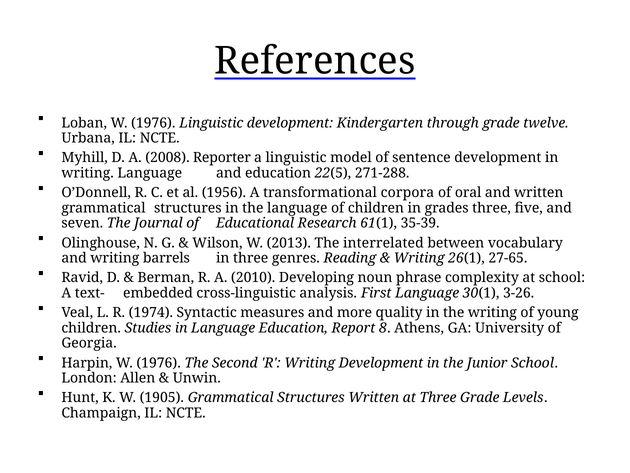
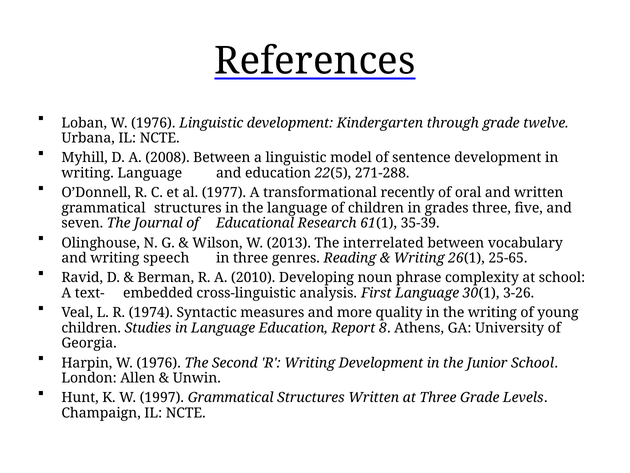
2008 Reporter: Reporter -> Between (222, 158)
1956: 1956 -> 1977 (224, 193)
corpora: corpora -> recently (408, 193)
barrels: barrels -> speech (166, 258)
27-65: 27-65 -> 25-65 (508, 258)
1905: 1905 -> 1997 (162, 397)
